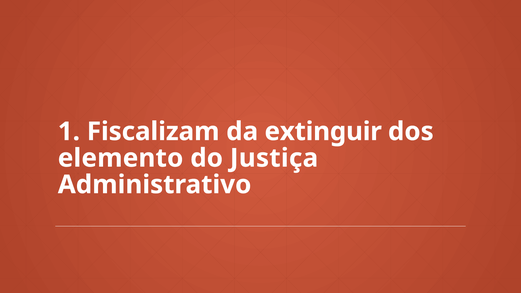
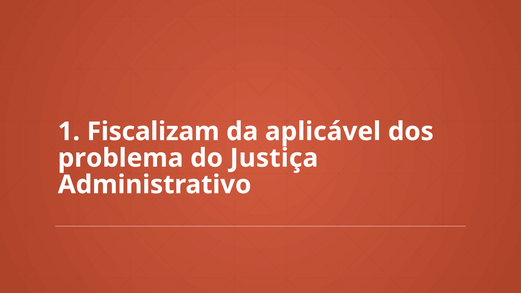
extinguir: extinguir -> aplicável (323, 132)
elemento: elemento -> problema (121, 158)
